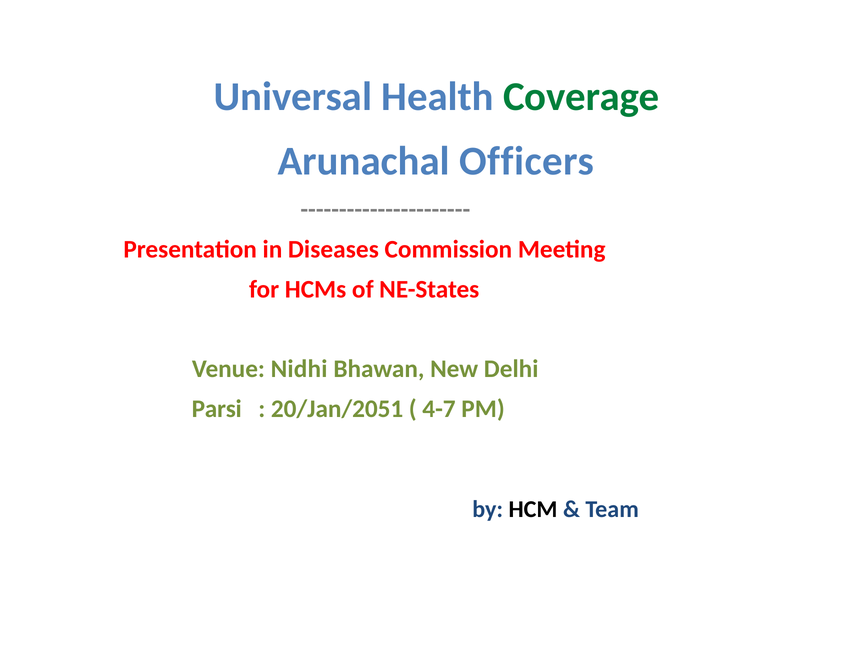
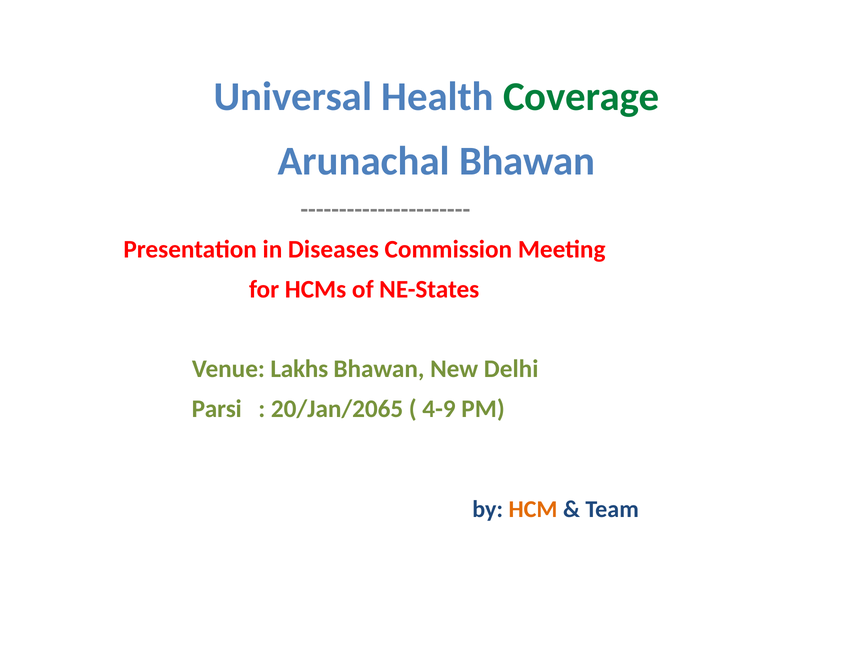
Arunachal Officers: Officers -> Bhawan (527, 161)
Nidhi: Nidhi -> Lakhs (299, 369)
20/Jan/2051: 20/Jan/2051 -> 20/Jan/2065 (337, 409)
4-7: 4-7 -> 4-9 (439, 409)
HCM colour: black -> orange (533, 509)
